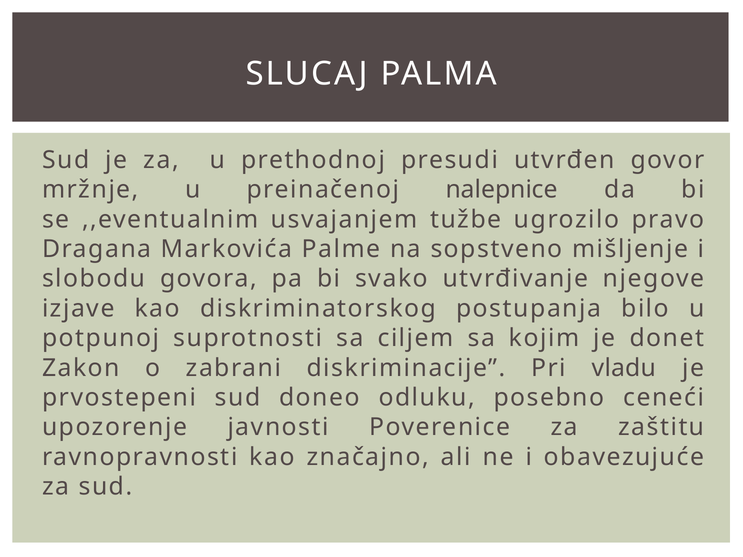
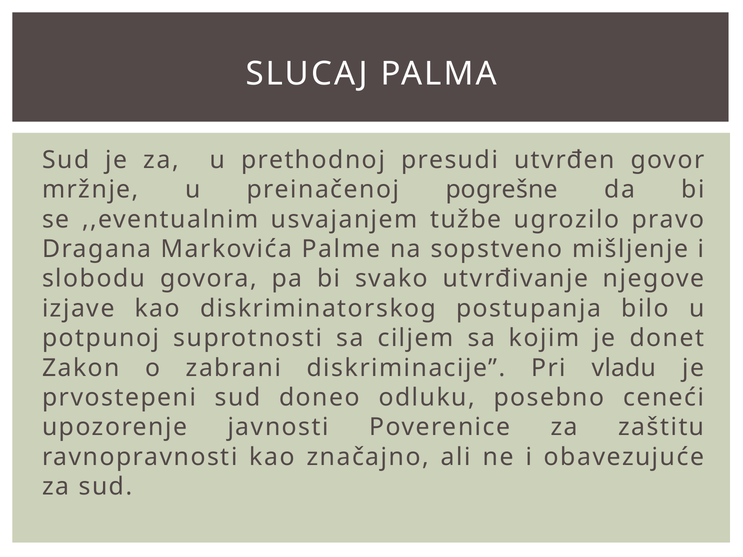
nalepnice: nalepnice -> pogrešne (502, 190)
